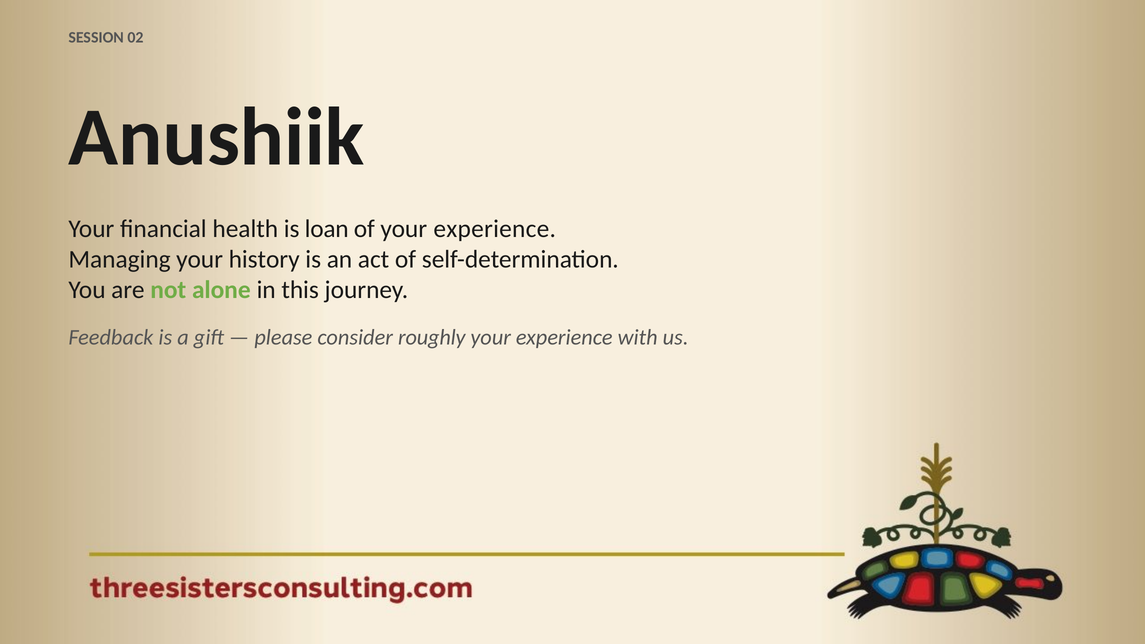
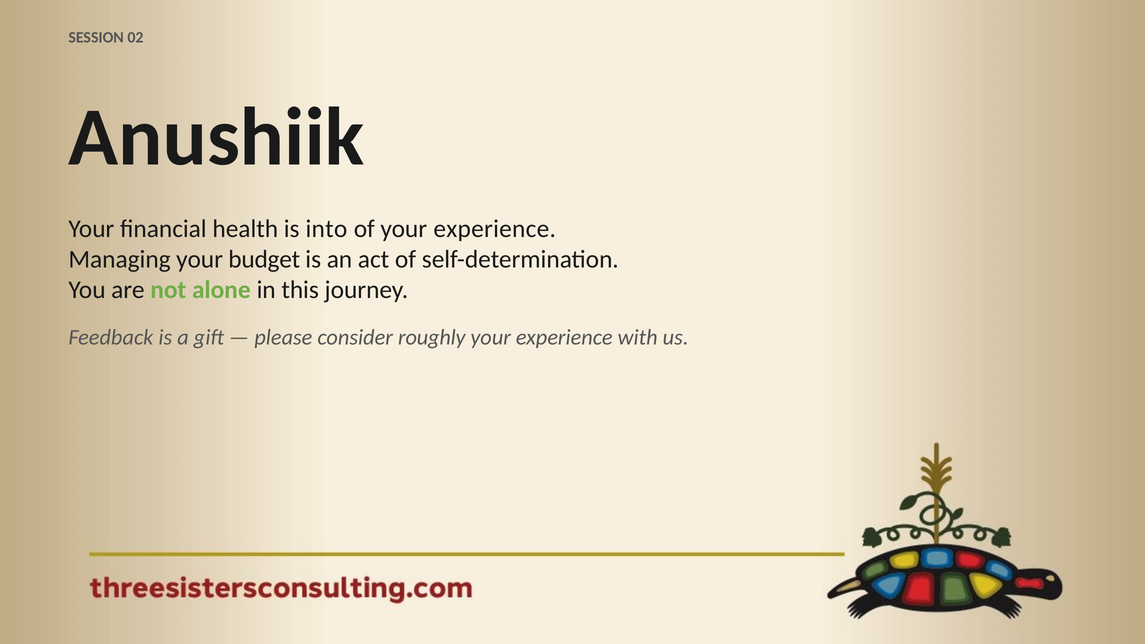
loan: loan -> into (326, 229)
history: history -> budget (264, 259)
